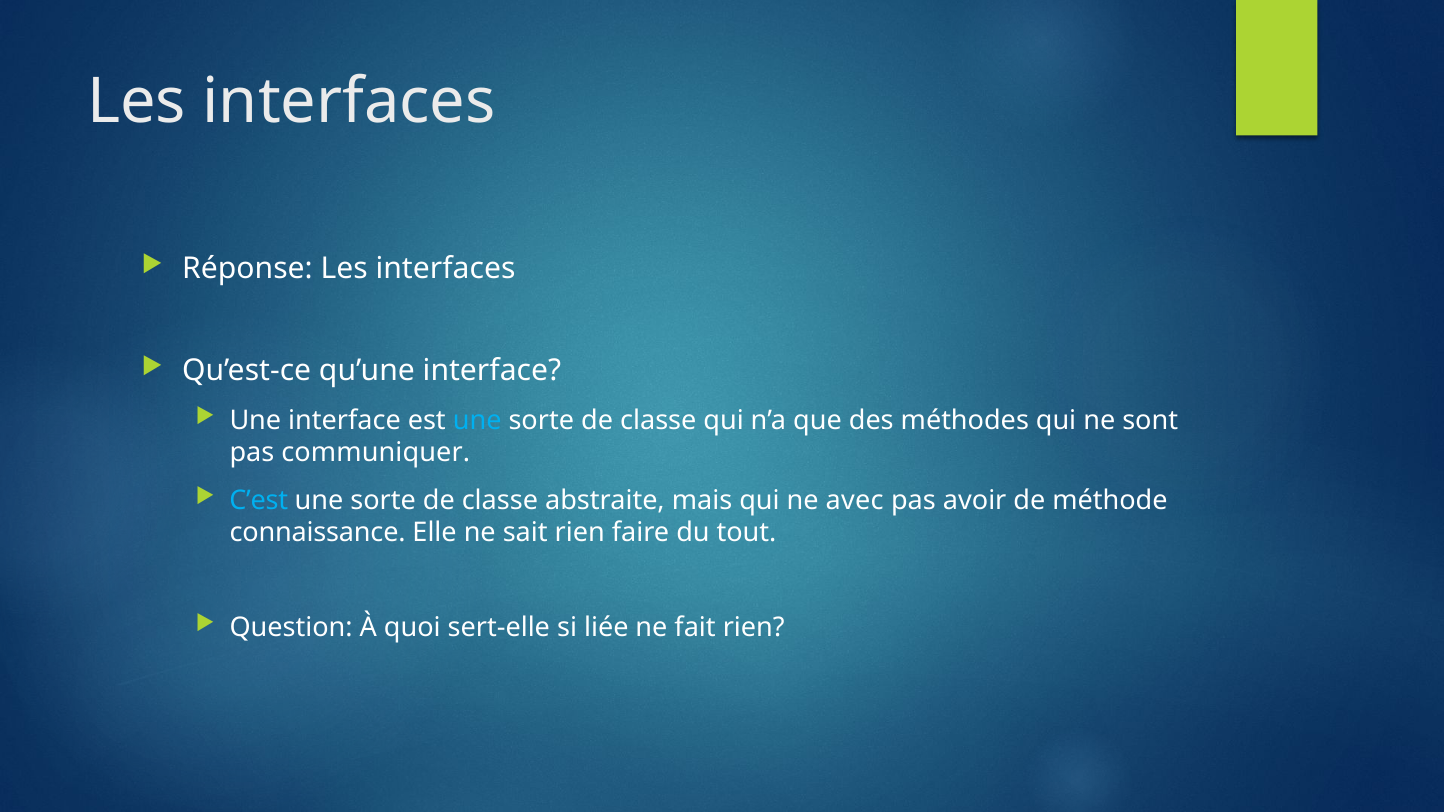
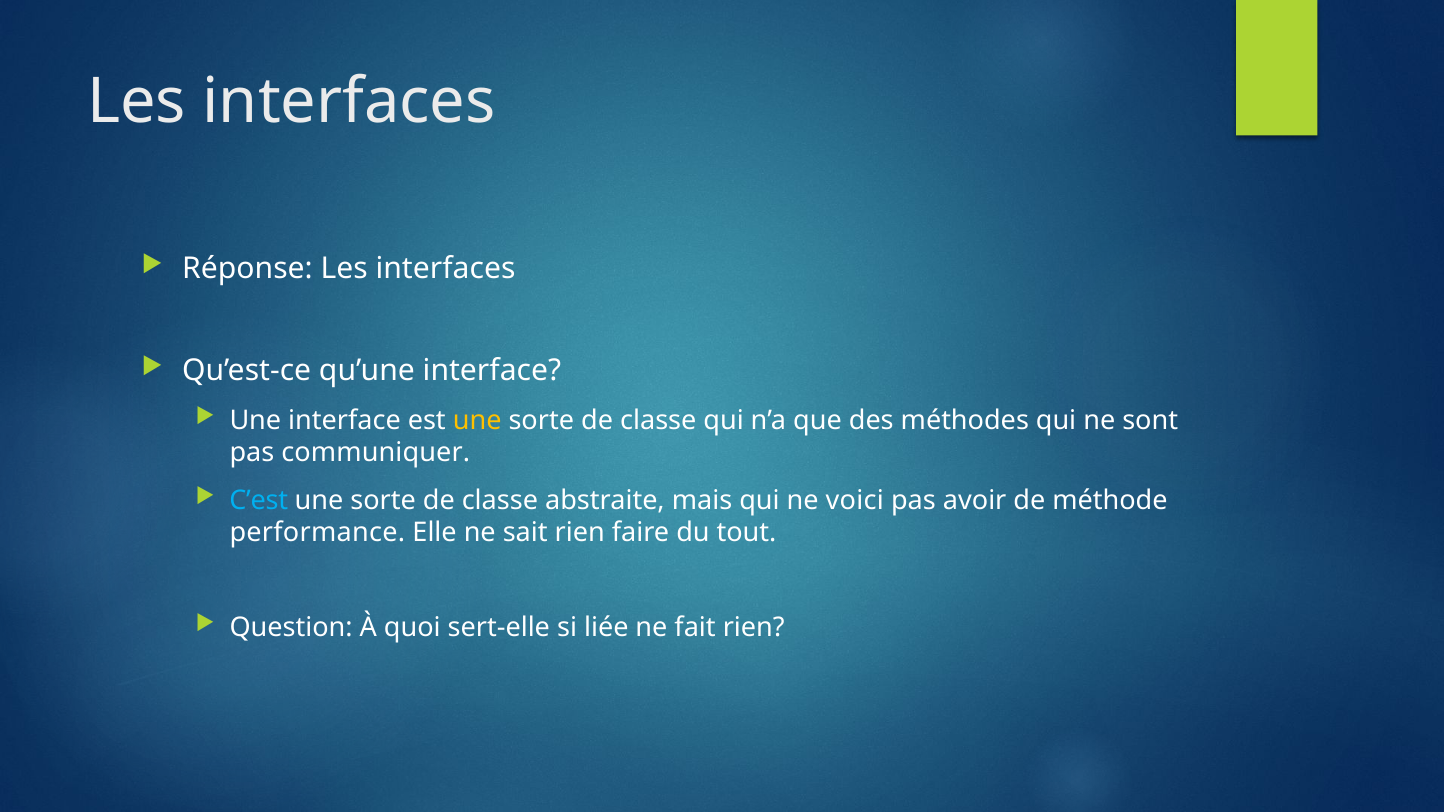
une colour: light blue -> yellow (477, 420)
avec: avec -> voici (855, 500)
connaissance: connaissance -> performance (317, 533)
